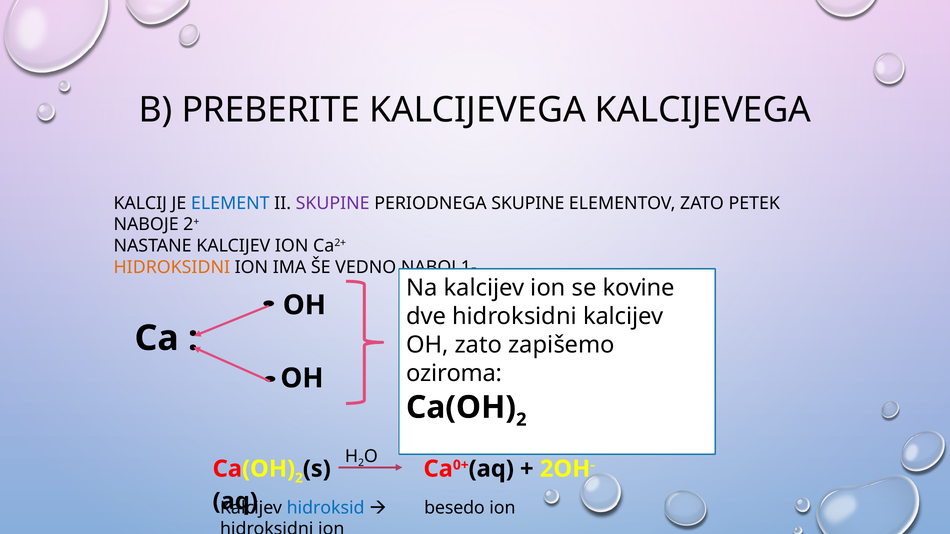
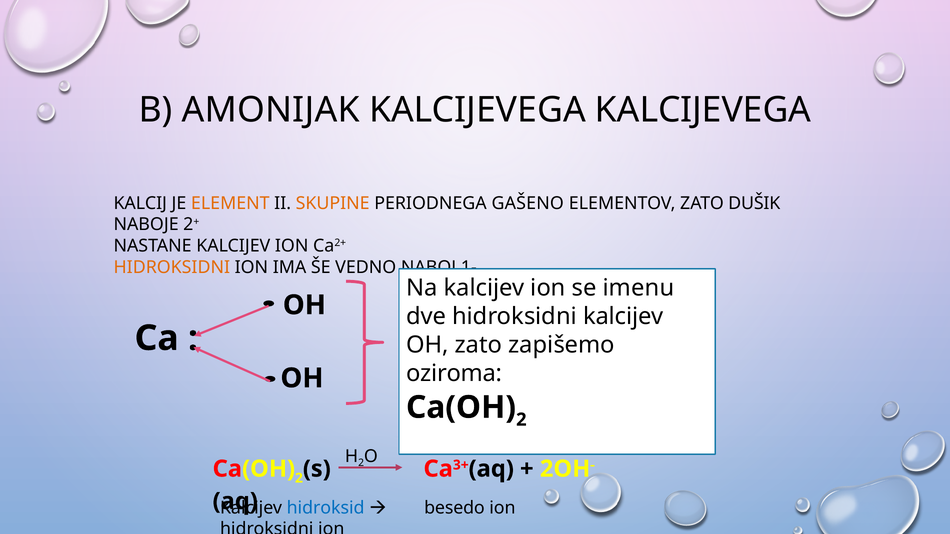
PREBERITE: PREBERITE -> AMONIJAK (271, 110)
ELEMENT colour: blue -> orange (230, 203)
SKUPINE colour: purple -> orange (333, 203)
PERIODNEGA SKUPINE: SKUPINE -> GAŠENO (528, 203)
PETEK: PETEK -> DUŠIK (754, 203)
kovine: kovine -> imenu (638, 288)
0+: 0+ -> 3+ (461, 465)
